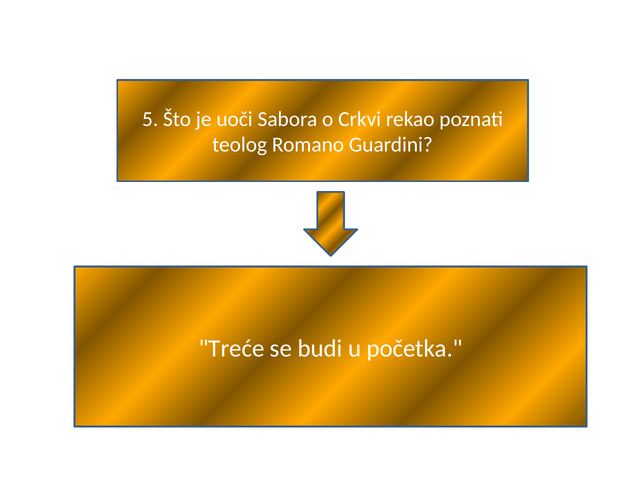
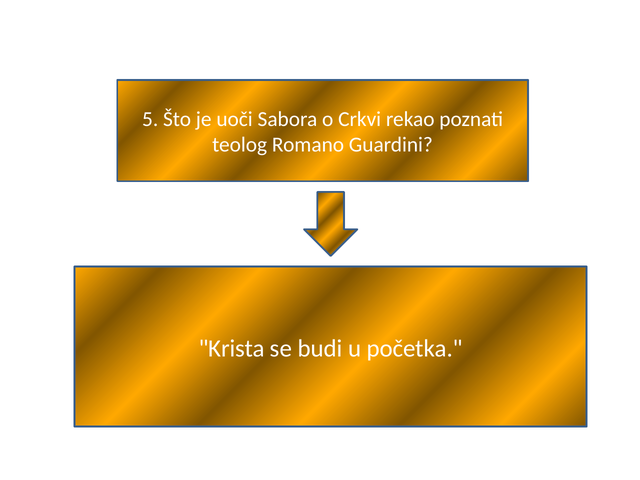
Treće: Treće -> Krista (232, 348)
